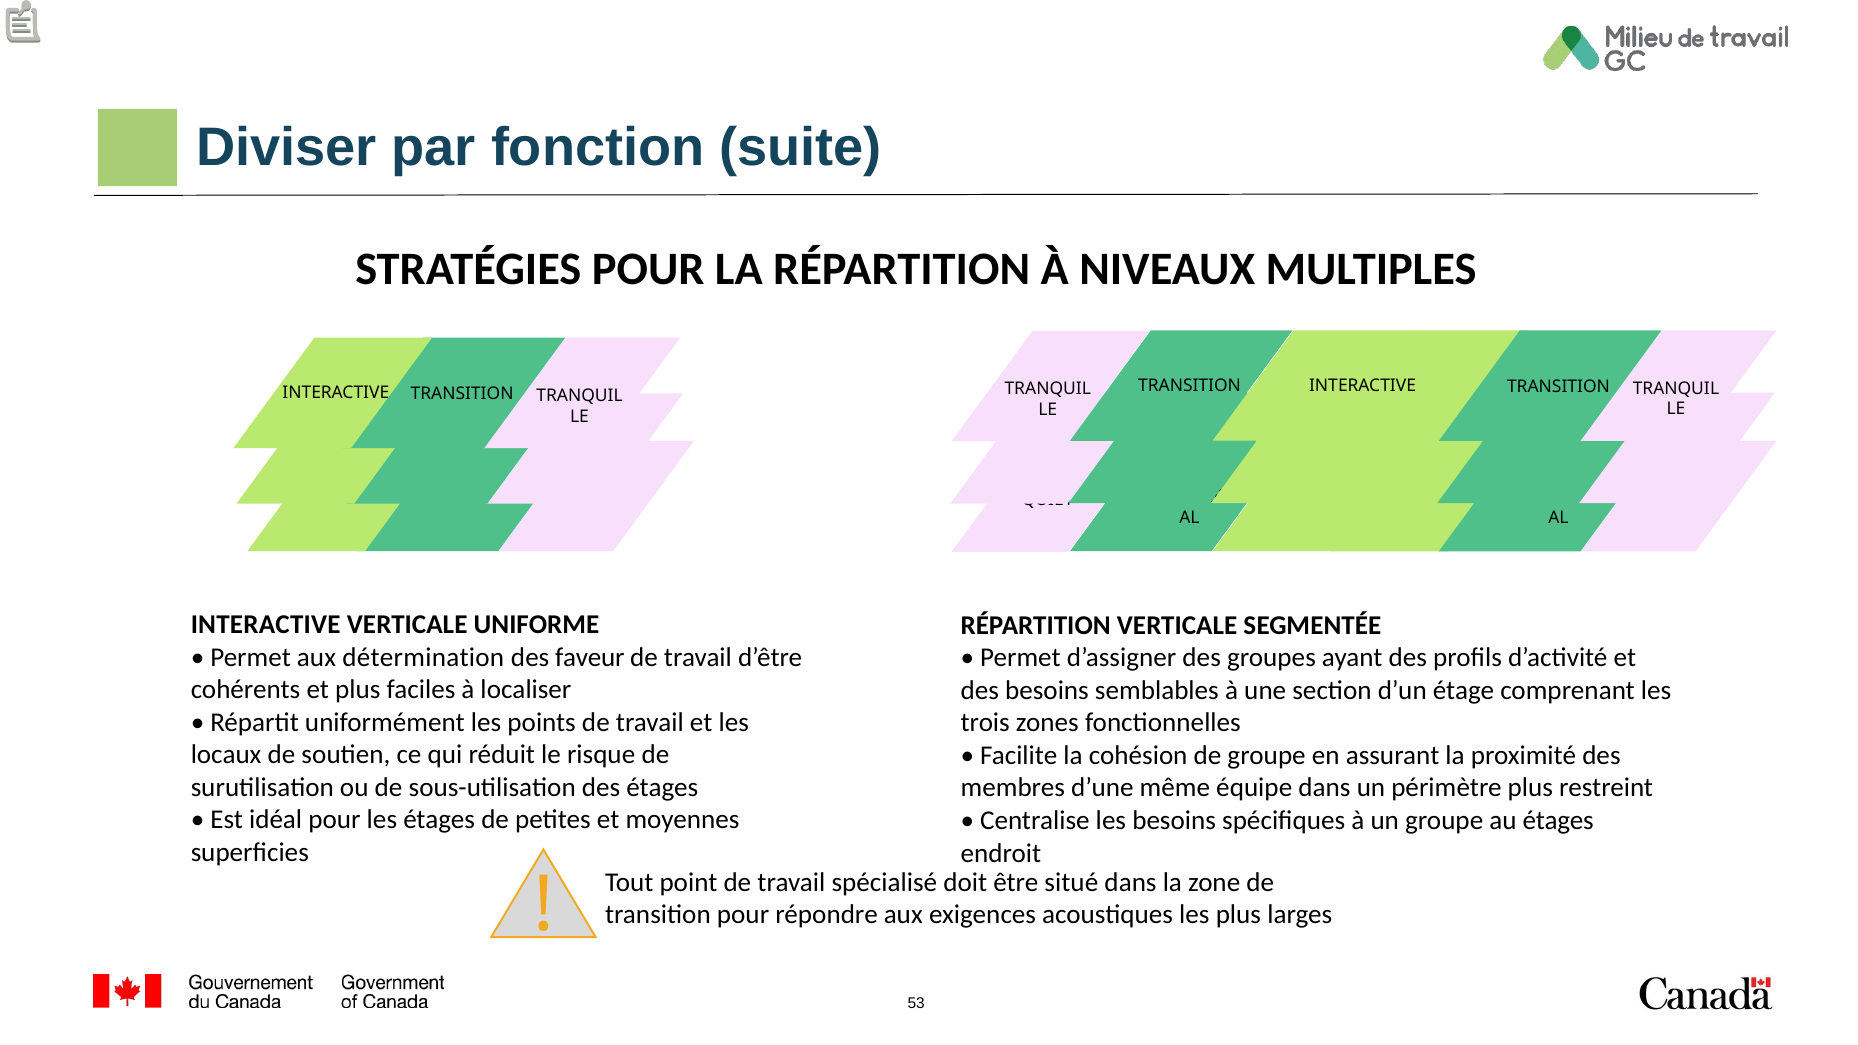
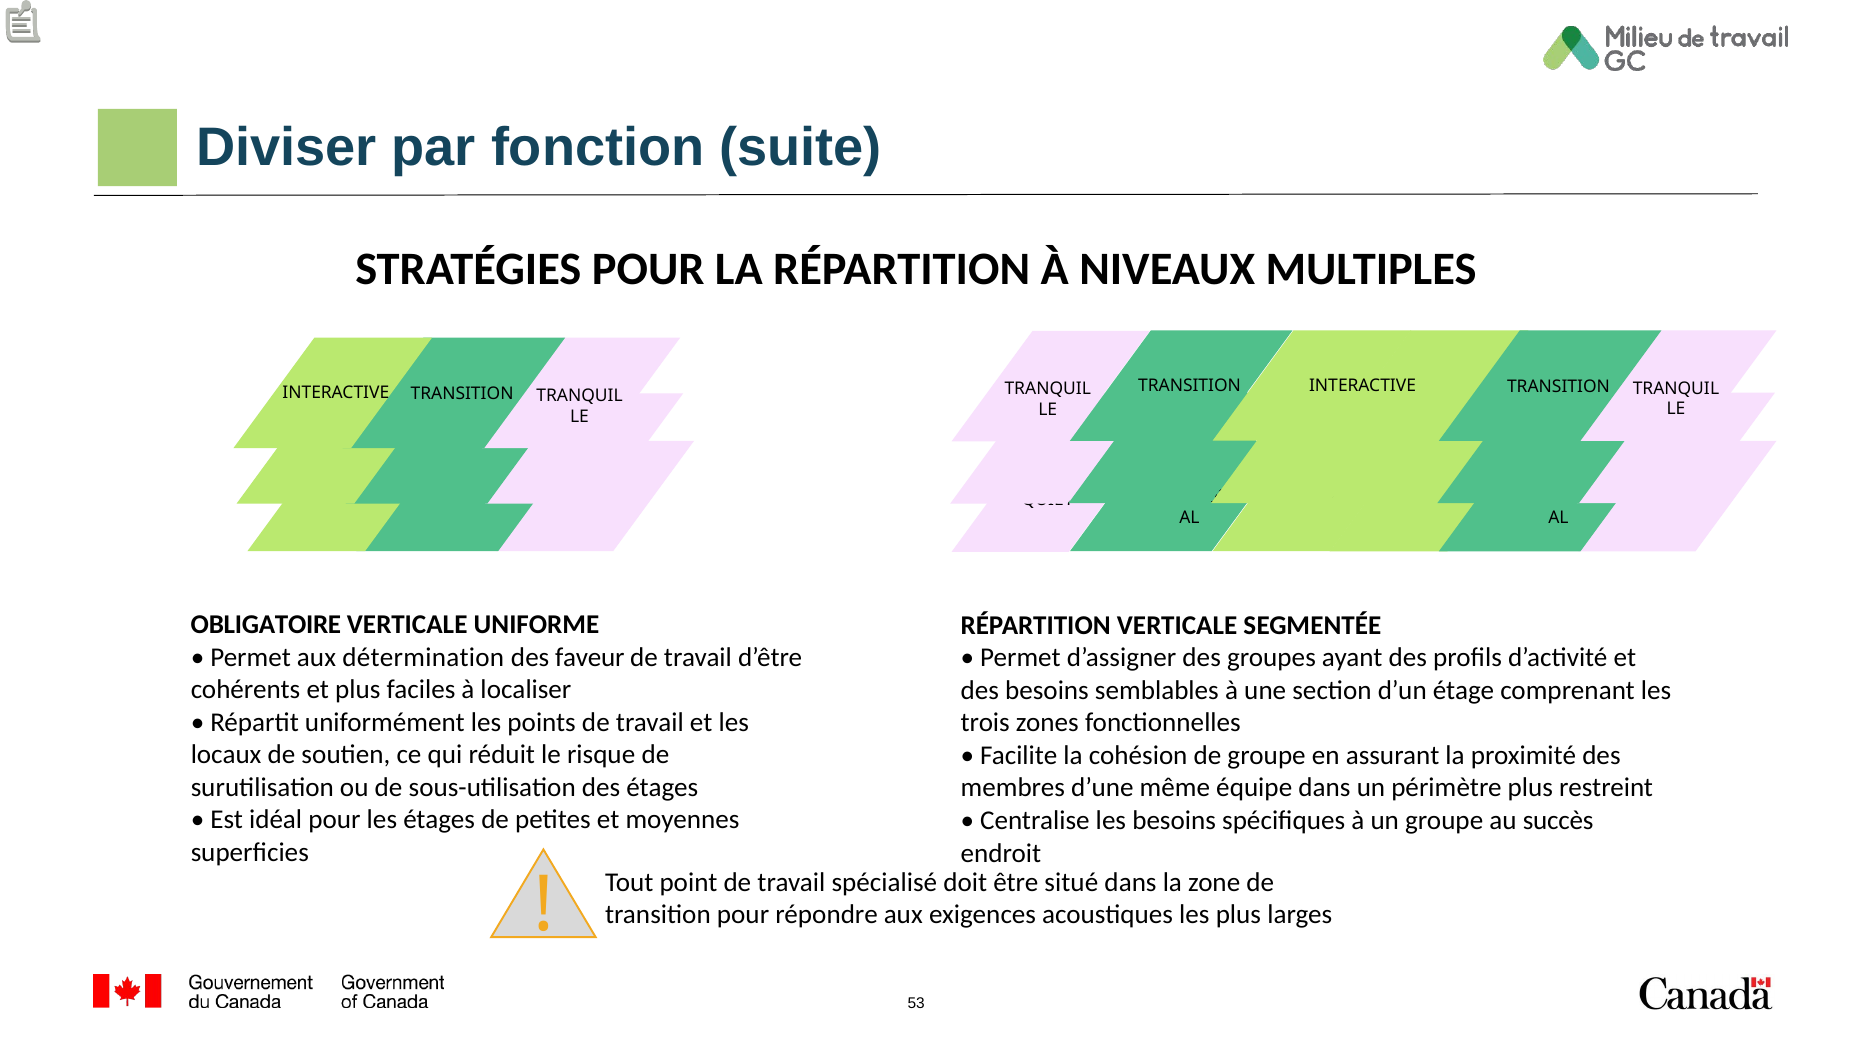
INTERACTIVE: INTERACTIVE -> OBLIGATOIRE (266, 625)
au étages: étages -> succès (1558, 821)
